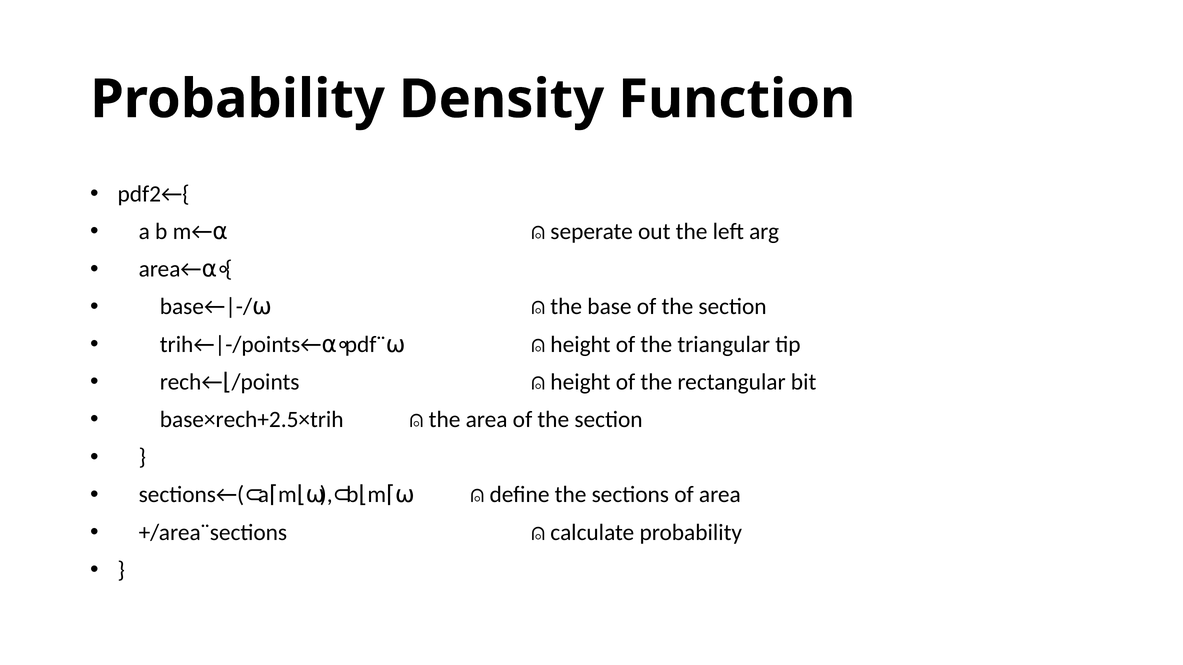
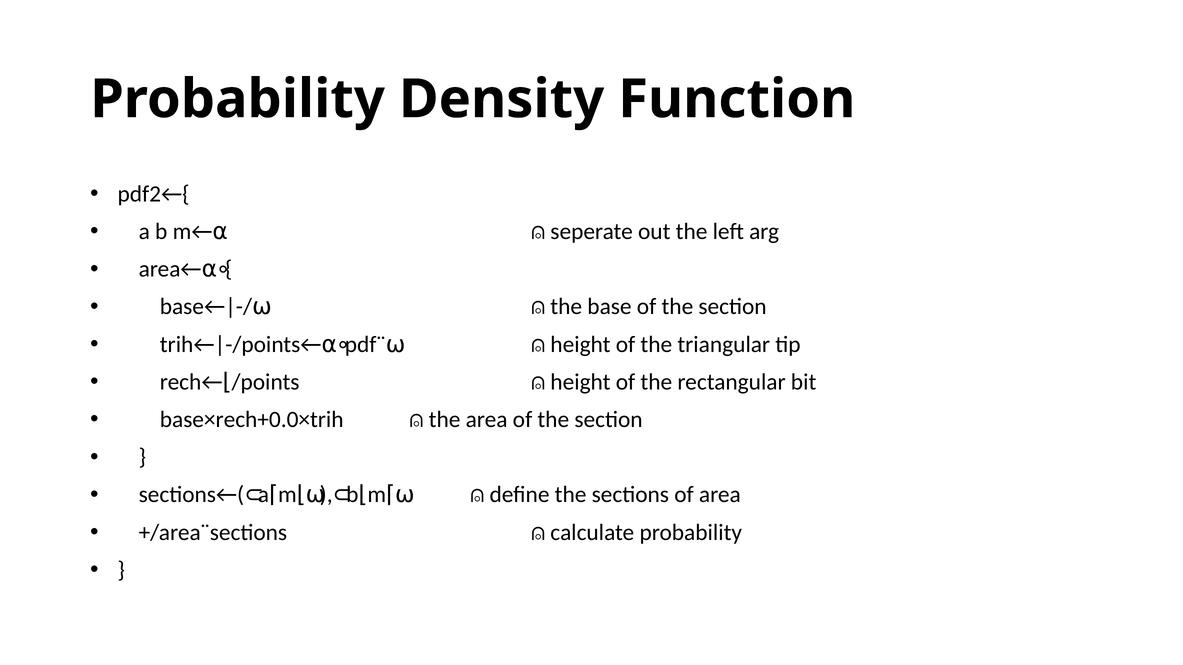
base×rech+2.5×trih: base×rech+2.5×trih -> base×rech+0.0×trih (252, 420)
